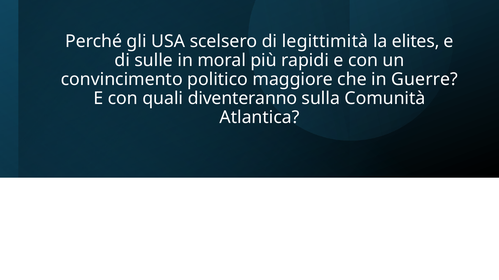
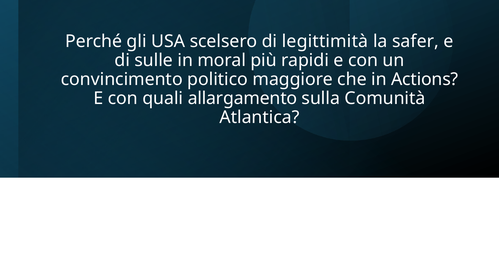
elites: elites -> safer (416, 41)
Guerre: Guerre -> Actions (425, 80)
diventeranno: diventeranno -> allargamento (243, 99)
